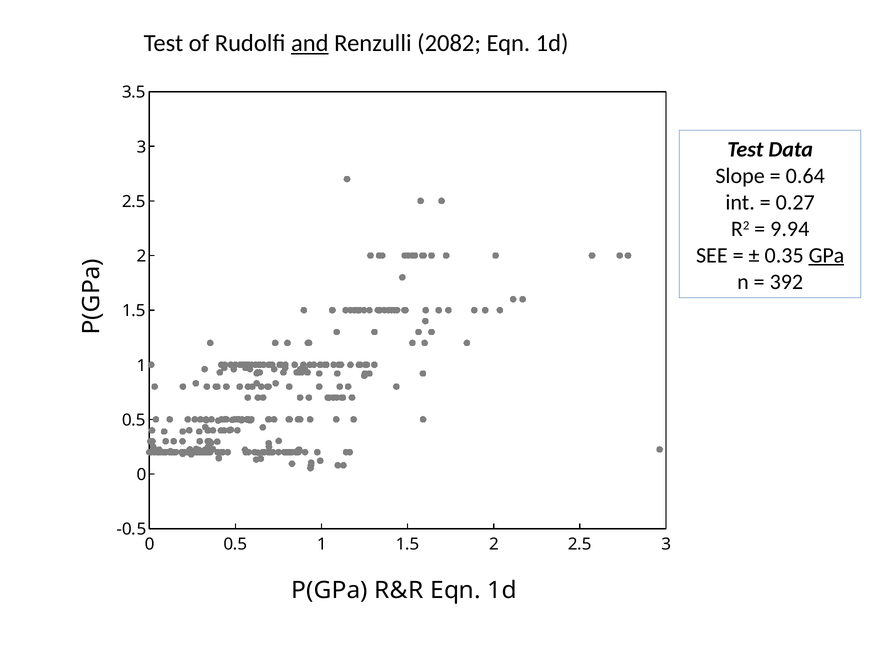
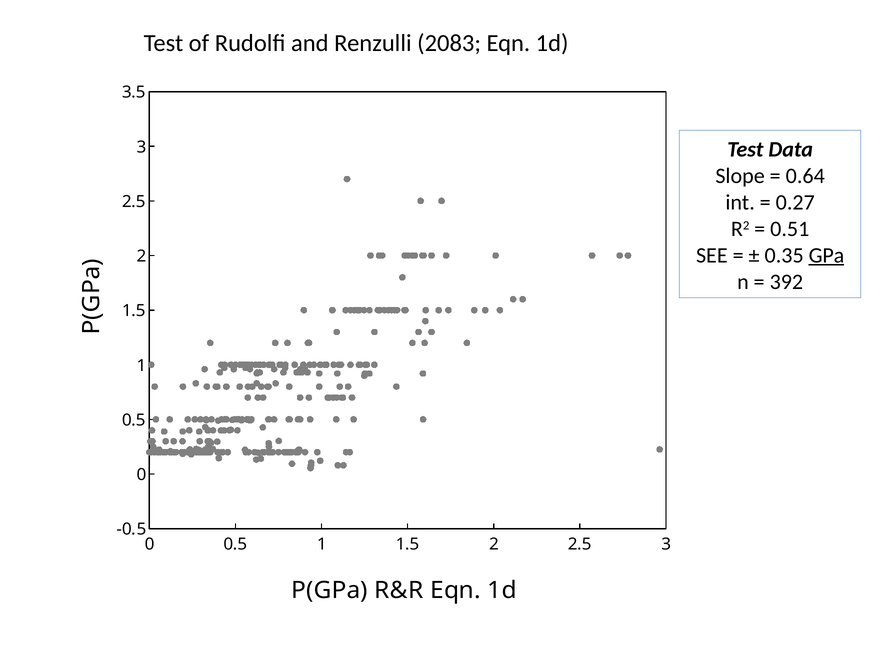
and underline: present -> none (310, 43)
2082: 2082 -> 2083 (449, 43)
9.94: 9.94 -> 0.51 (790, 229)
